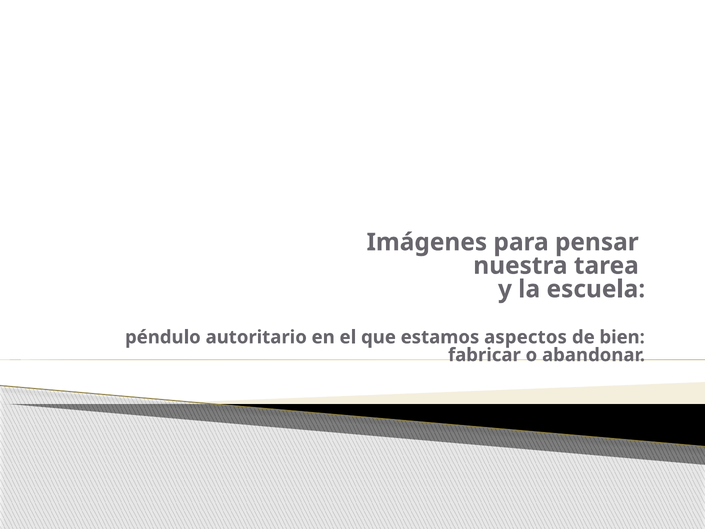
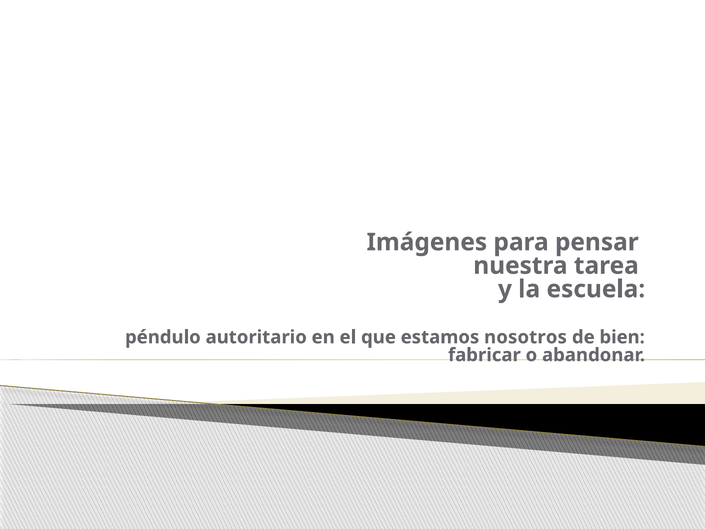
aspectos: aspectos -> nosotros (525, 337)
